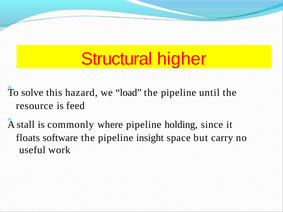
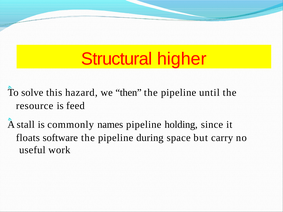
load: load -> then (129, 93)
where: where -> names (110, 125)
insight: insight -> during (150, 138)
